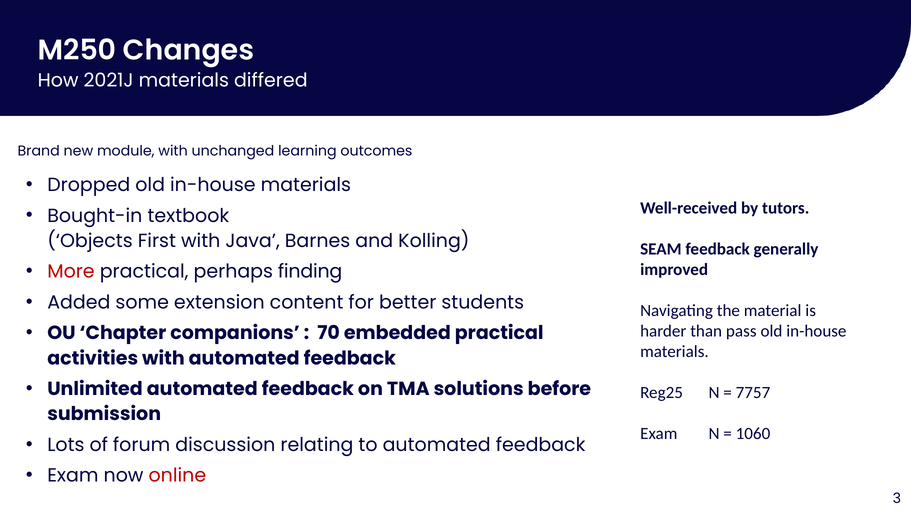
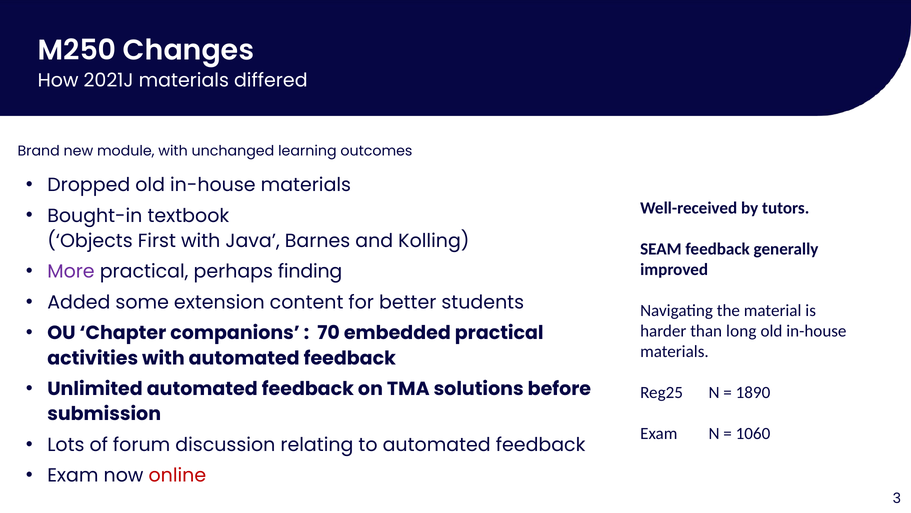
More colour: red -> purple (71, 271)
pass: pass -> long (741, 331)
7757: 7757 -> 1890 (753, 392)
